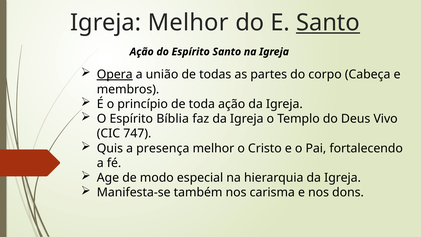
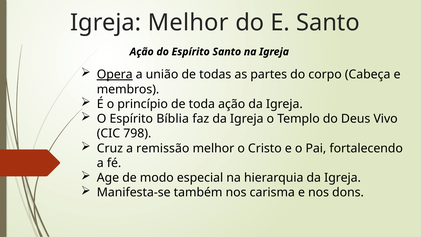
Santo underline: present -> none (328, 23)
747: 747 -> 798 (137, 133)
Quis: Quis -> Cruz (110, 148)
presença: presença -> remissão (163, 148)
